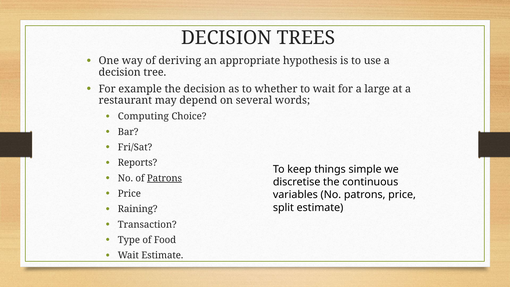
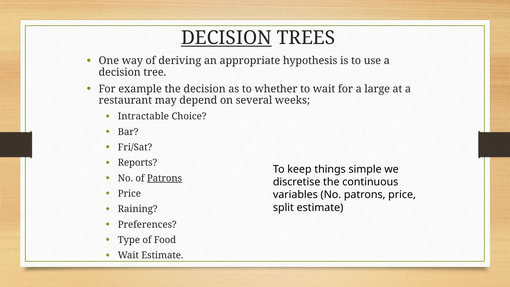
DECISION underline: none -> present (226, 38)
words: words -> weeks (293, 100)
Computing: Computing -> Intractable (143, 116)
Transaction: Transaction -> Preferences (147, 225)
